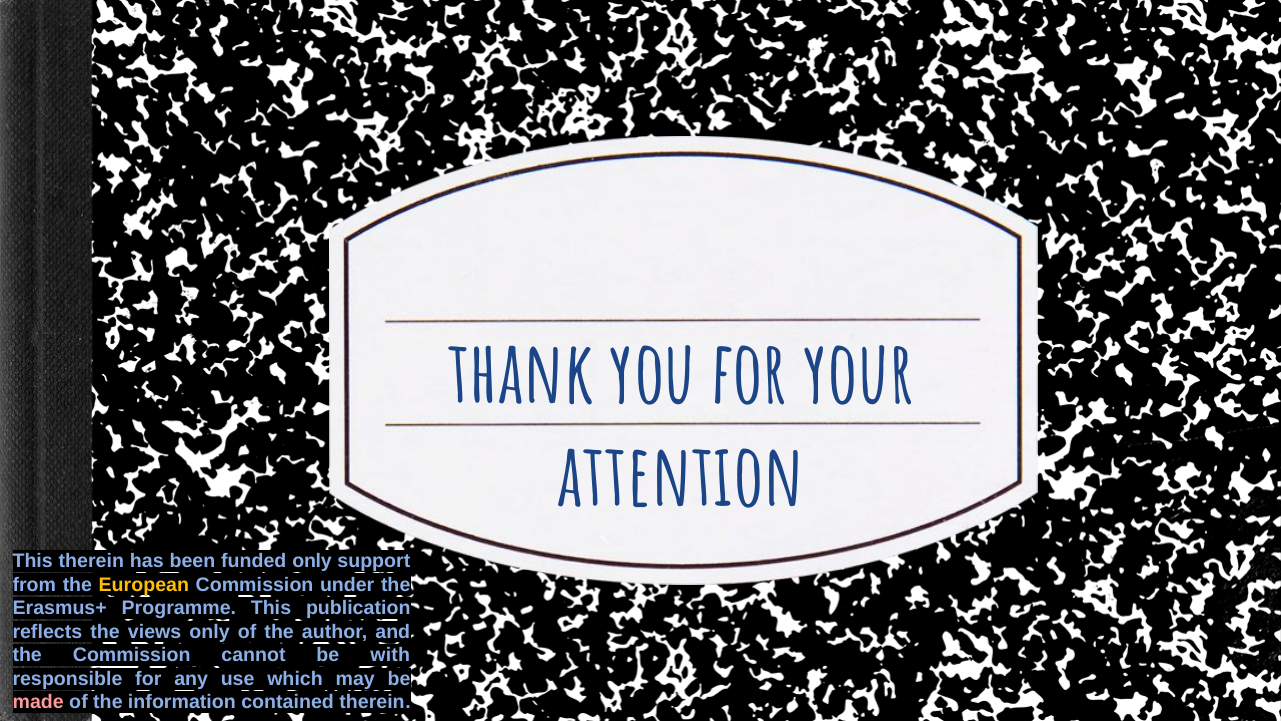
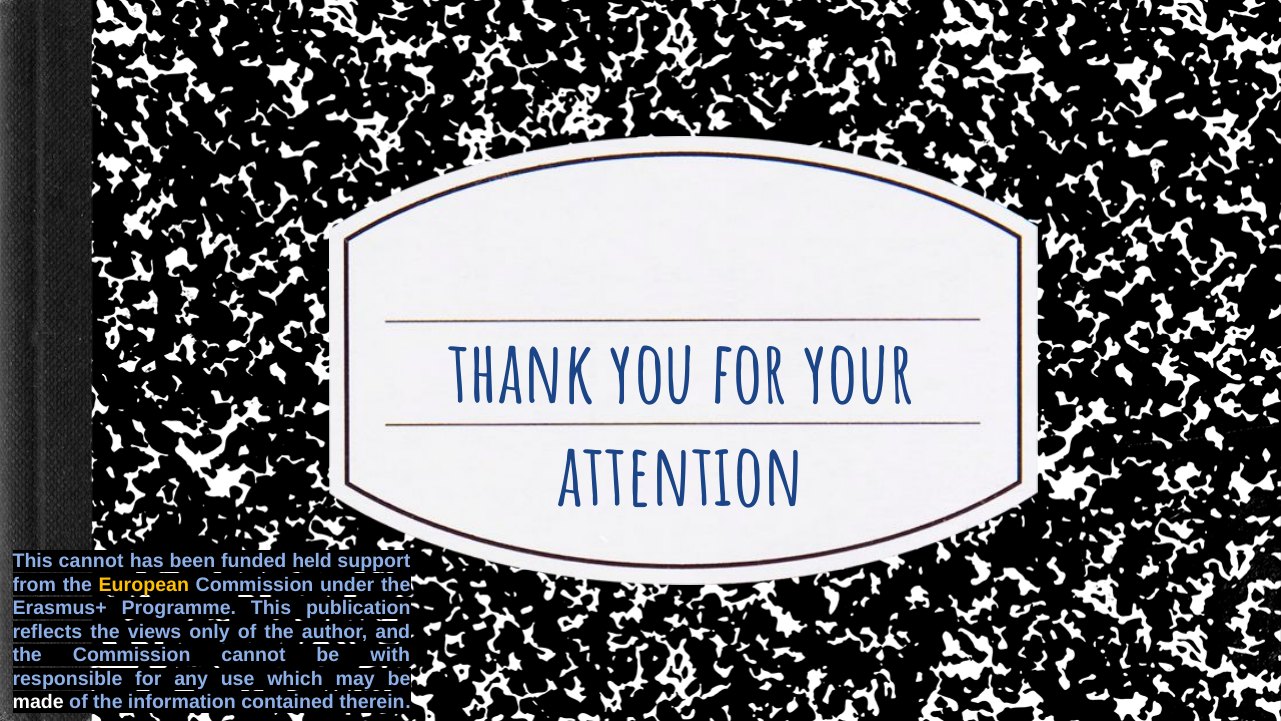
This therein: therein -> cannot (91, 561)
funded only: only -> held (312, 561)
made colour: pink -> white (38, 702)
